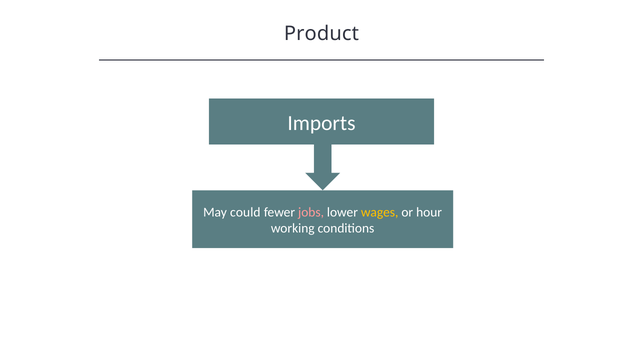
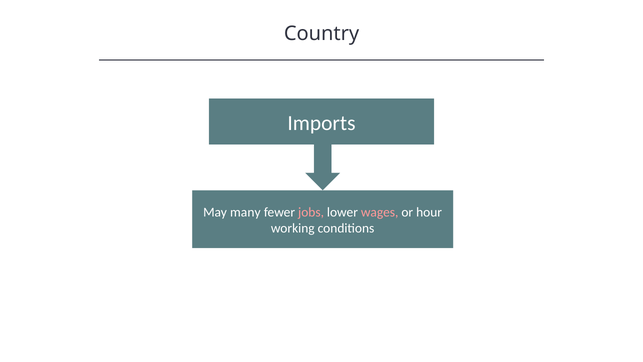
Product: Product -> Country (322, 34)
could: could -> many (245, 212)
wages colour: yellow -> pink (380, 212)
